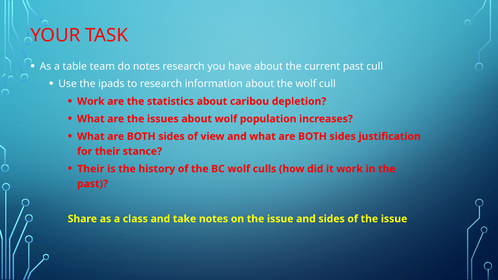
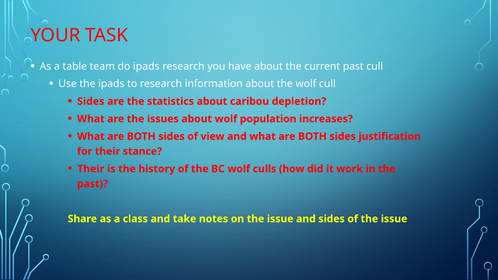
do notes: notes -> ipads (146, 66)
Work: Work -> Sides (91, 101)
